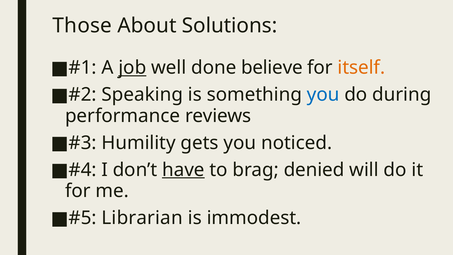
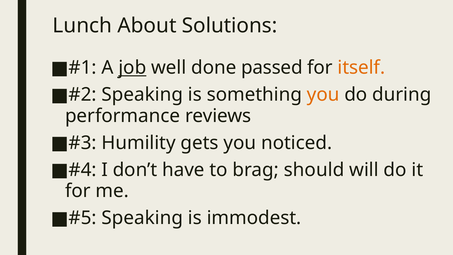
Those: Those -> Lunch (82, 26)
believe: believe -> passed (272, 68)
you colour: blue -> orange (323, 95)
have underline: present -> none (183, 170)
denied: denied -> should (314, 170)
Librarian: Librarian -> Speaking (142, 218)
